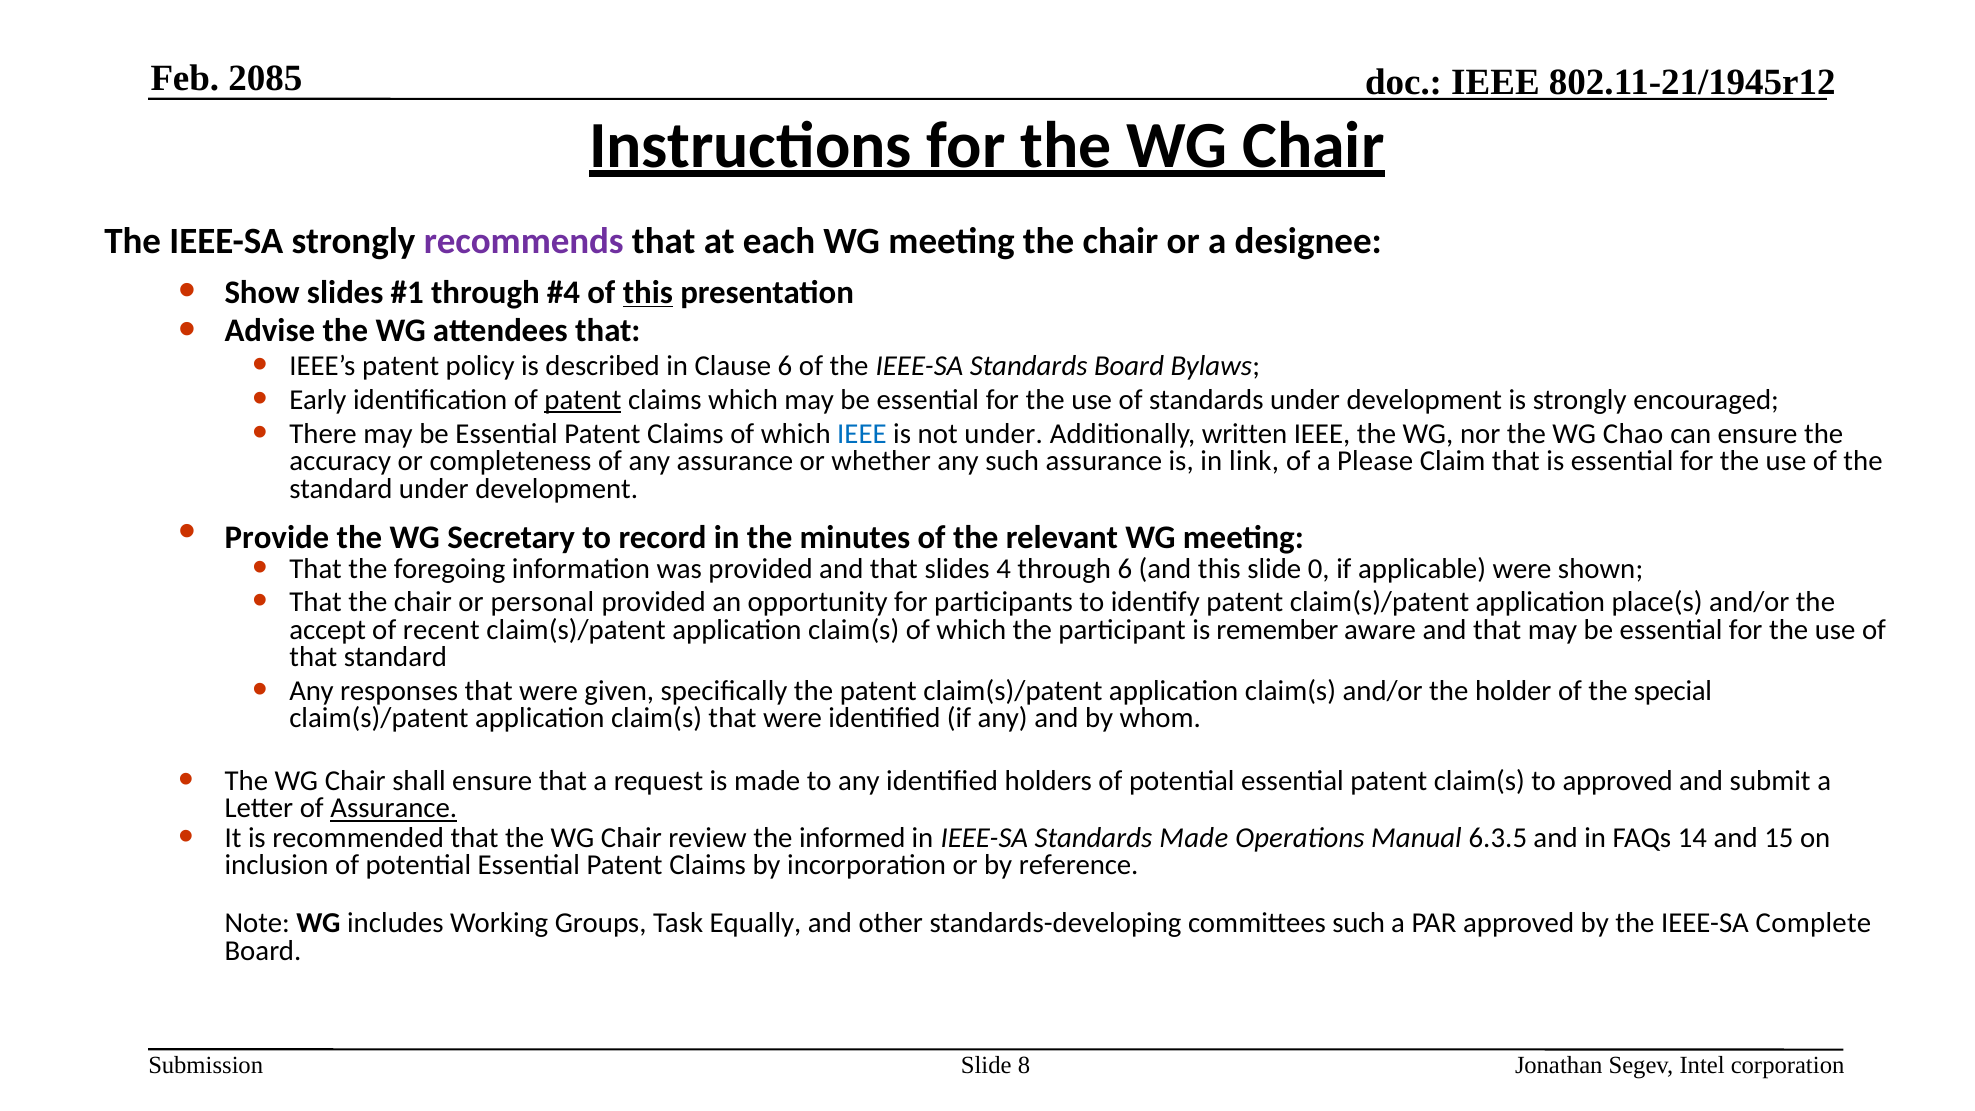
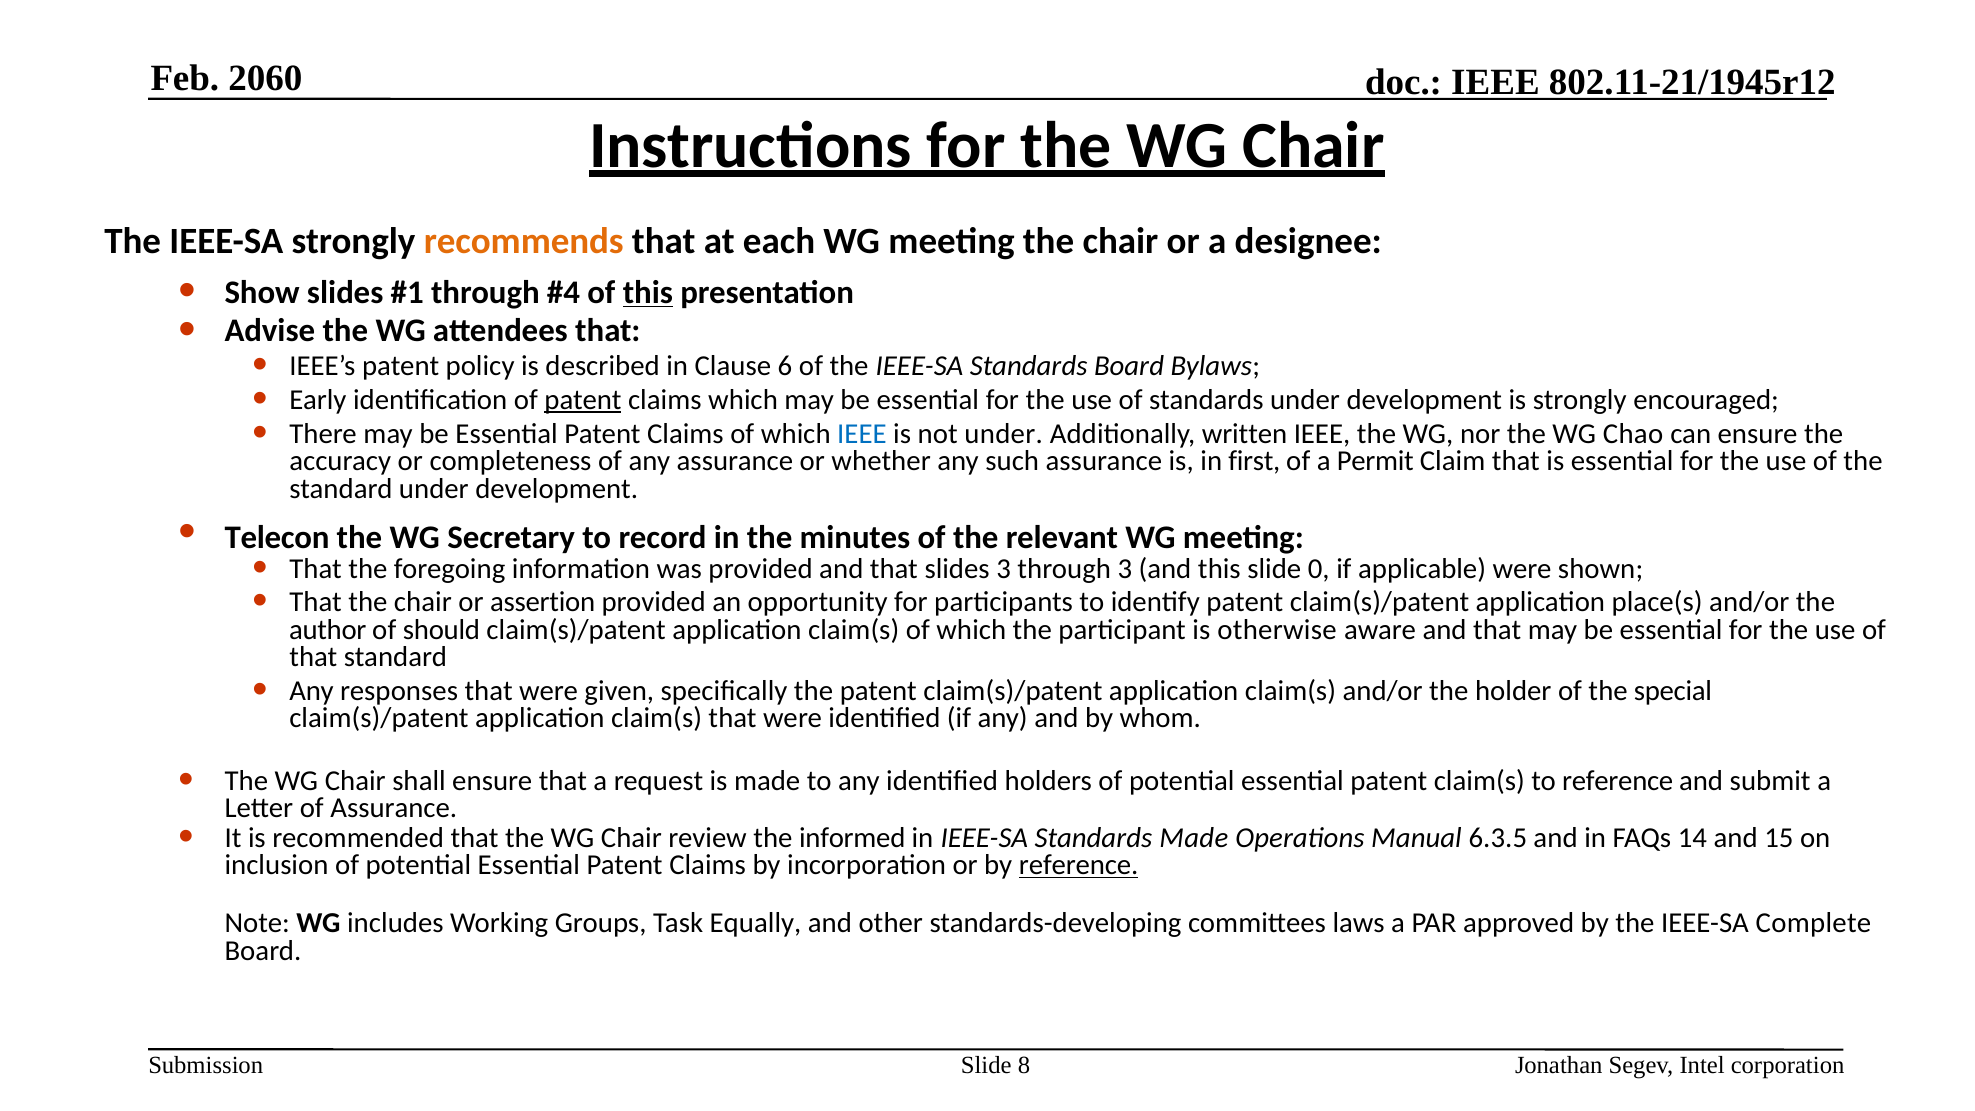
2085: 2085 -> 2060 (265, 79)
recommends colour: purple -> orange (524, 241)
link: link -> first (1254, 461)
Please: Please -> Permit (1375, 461)
Provide: Provide -> Telecon (277, 538)
slides 4: 4 -> 3 (1004, 569)
through 6: 6 -> 3 (1125, 569)
personal: personal -> assertion (543, 602)
accept: accept -> author (328, 630)
recent: recent -> should (441, 630)
remember: remember -> otherwise (1277, 630)
to approved: approved -> reference (1618, 781)
Assurance underline: present -> none (394, 808)
reference underline: none -> present (1079, 865)
committees such: such -> laws (1359, 923)
